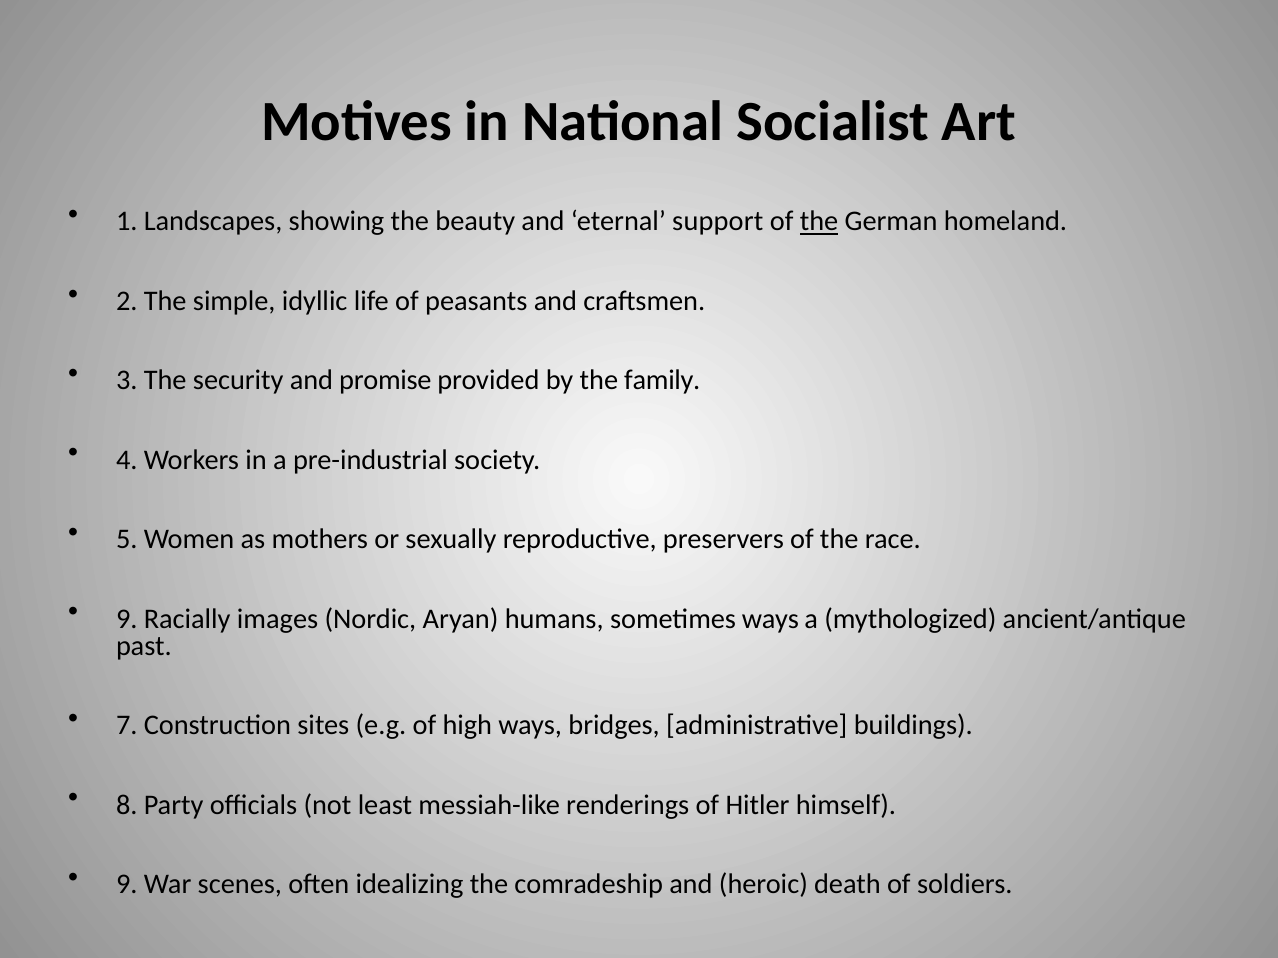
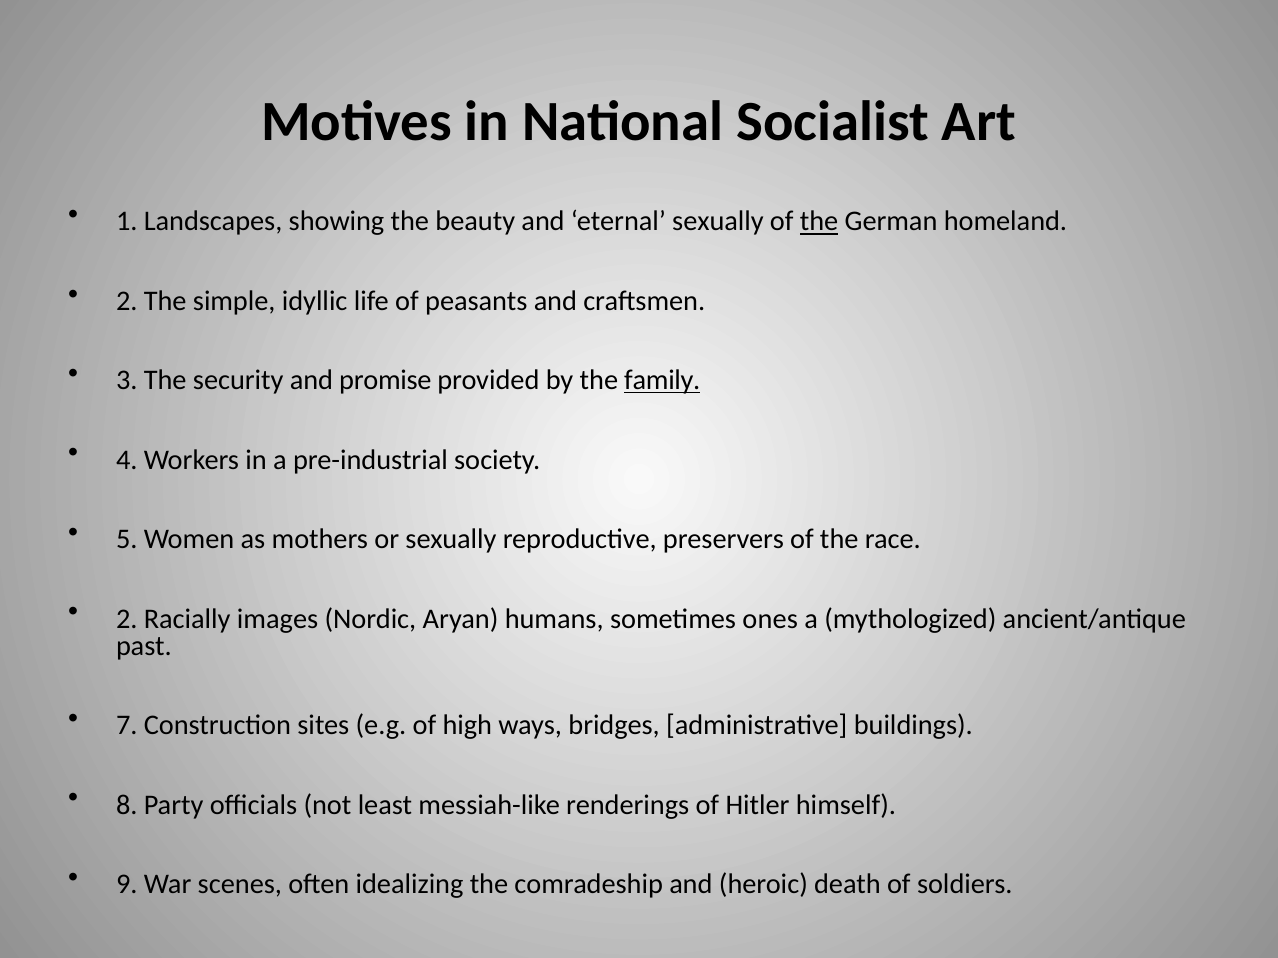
eternal support: support -> sexually (718, 222)
family underline: none -> present (662, 381)
9: 9 -> 2 (127, 619)
sometimes ways: ways -> ones (770, 619)
